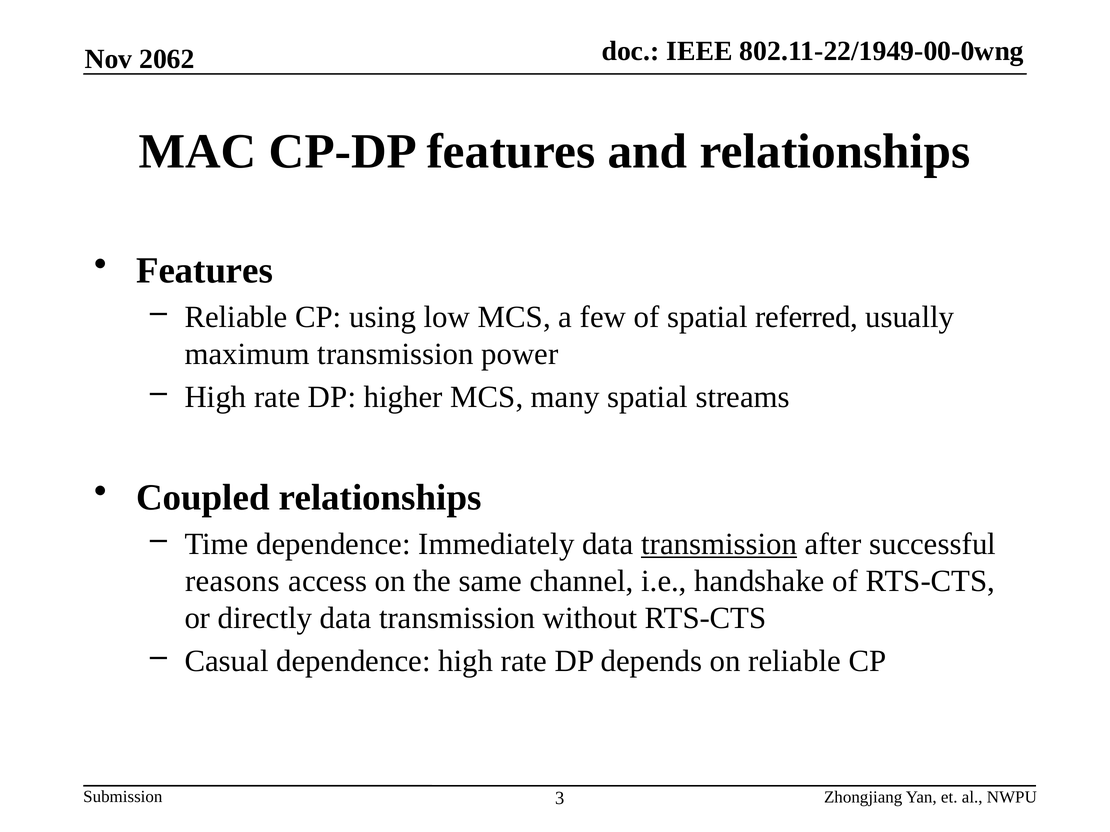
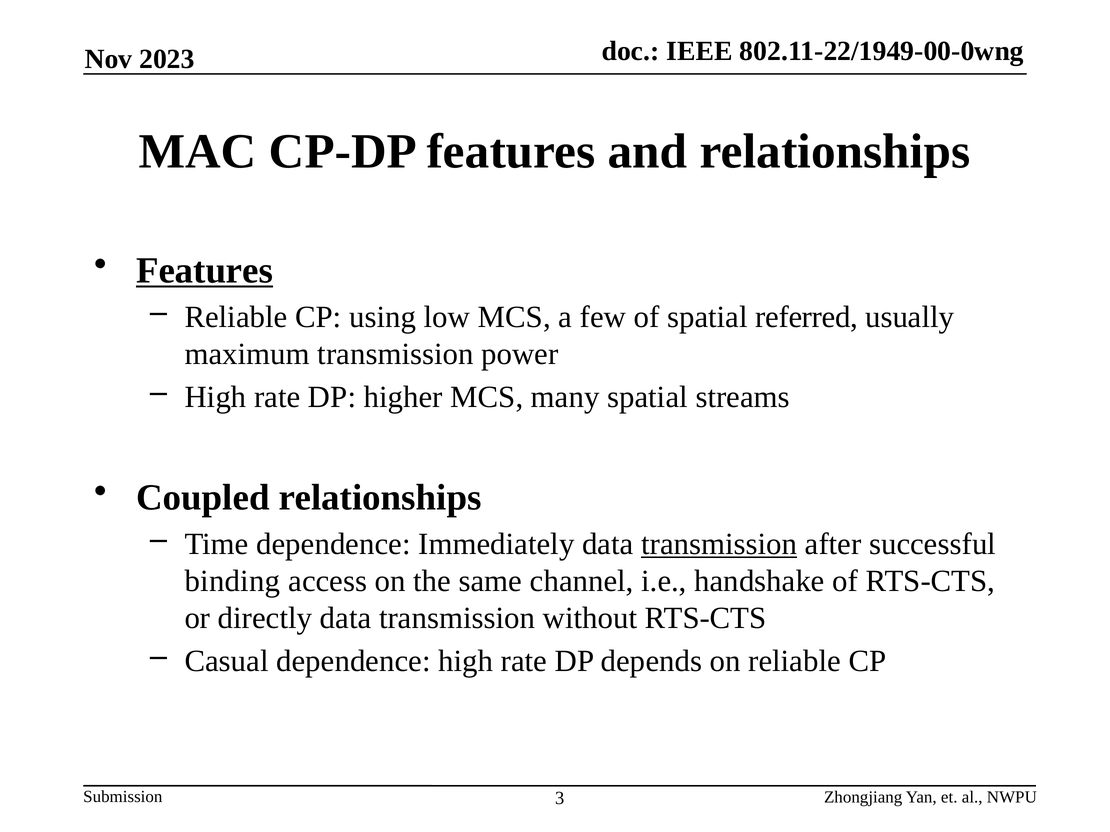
2062: 2062 -> 2023 (167, 59)
Features underline: none -> present (205, 271)
reasons: reasons -> binding (232, 581)
